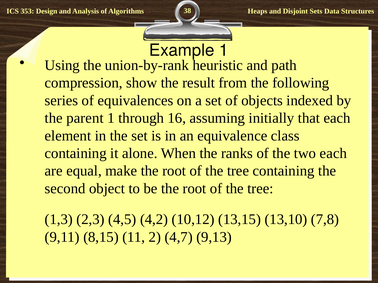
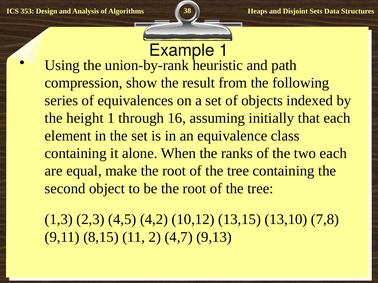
parent: parent -> height (85, 118)
